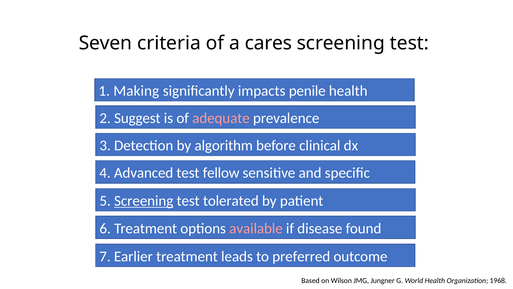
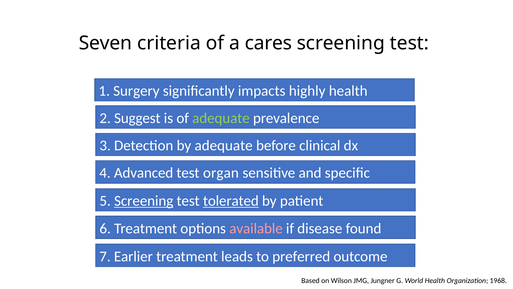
Making: Making -> Surgery (136, 91)
penile: penile -> highly (307, 91)
adequate colour: pink -> light green (221, 118)
by algorithm: algorithm -> adequate (224, 145)
fellow: fellow -> organ (221, 173)
tolerated underline: none -> present (231, 201)
